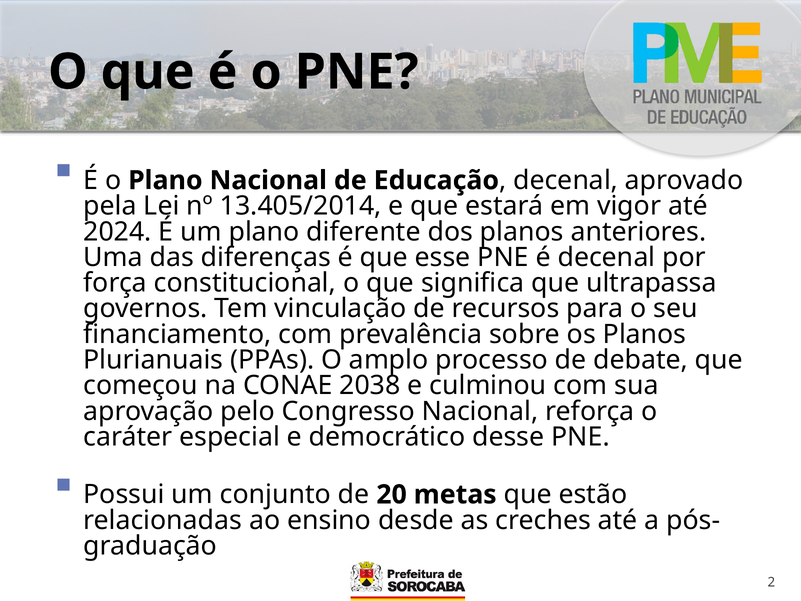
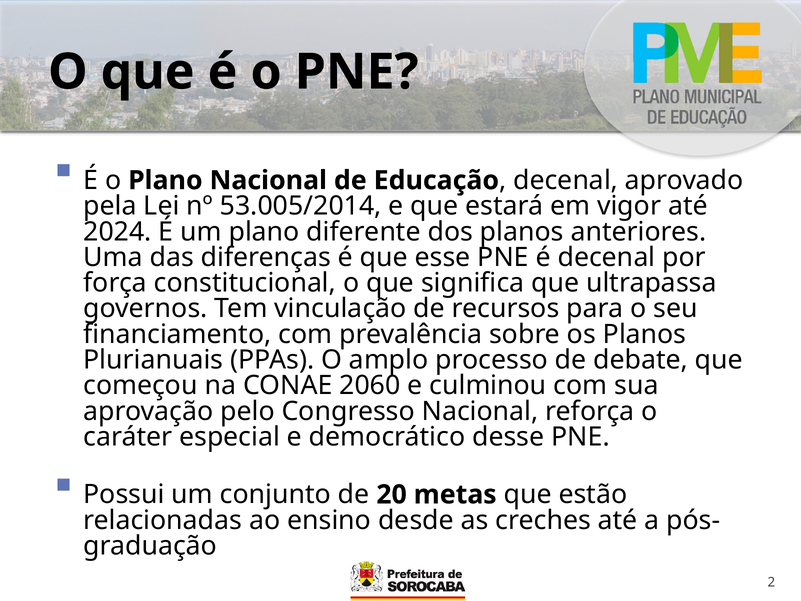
13.405/2014: 13.405/2014 -> 53.005/2014 (301, 206)
2038: 2038 -> 2060 (370, 385)
